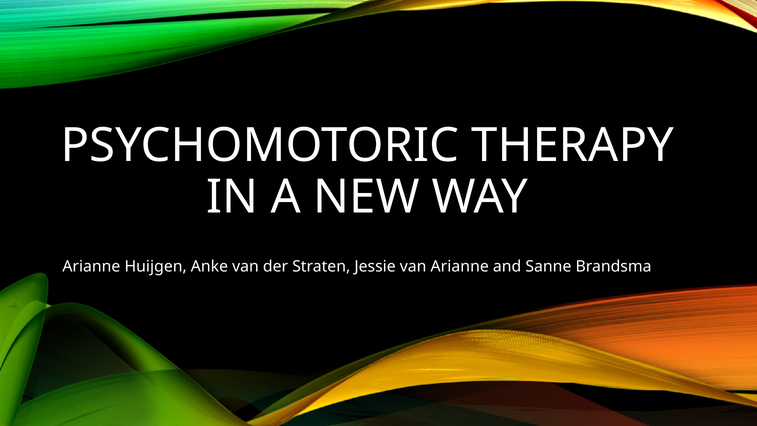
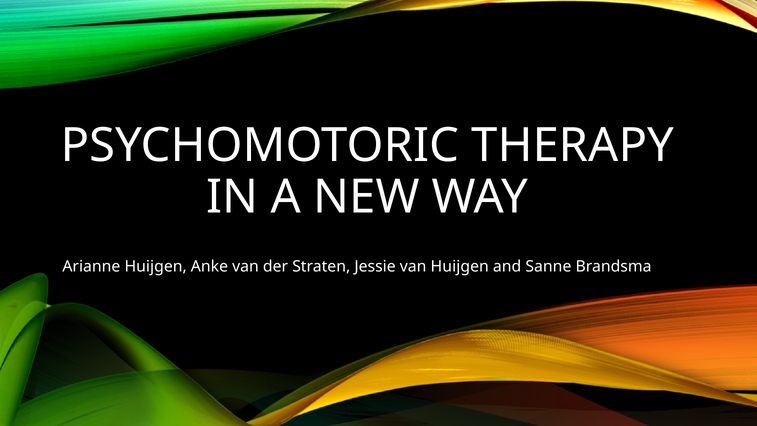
van Arianne: Arianne -> Huijgen (460, 266)
